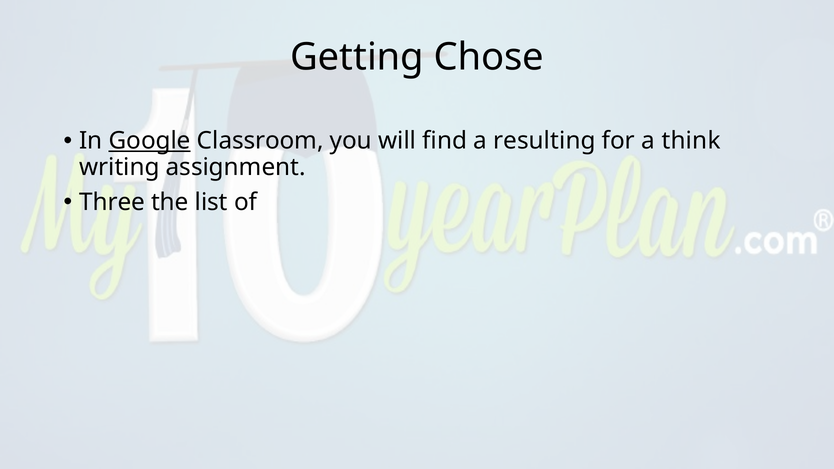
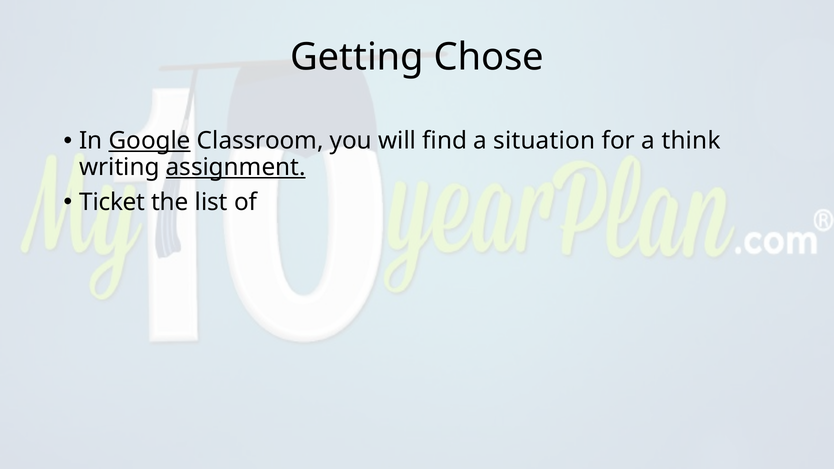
resulting: resulting -> situation (544, 141)
assignment underline: none -> present (236, 167)
Three: Three -> Ticket (112, 202)
